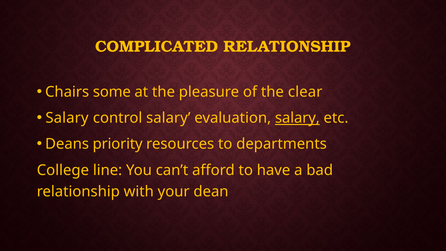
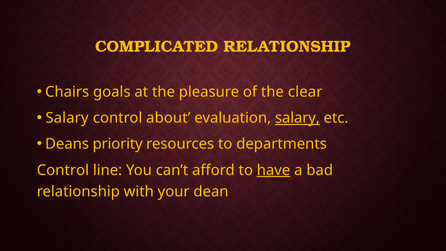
some: some -> goals (112, 92)
control salary: salary -> about (168, 118)
College: College -> Control (63, 170)
have underline: none -> present (274, 170)
